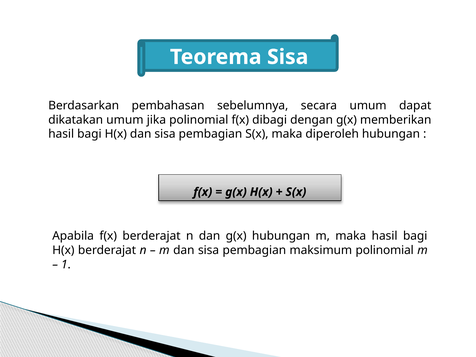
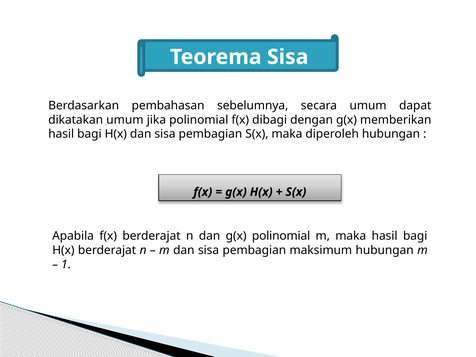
g(x hubungan: hubungan -> polinomial (281, 236)
maksimum polinomial: polinomial -> hubungan (385, 250)
